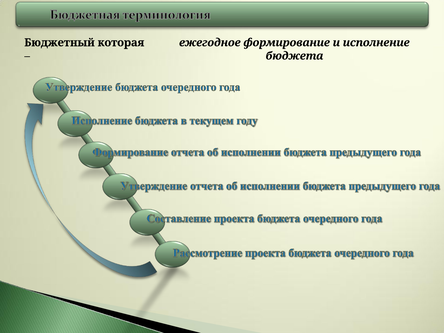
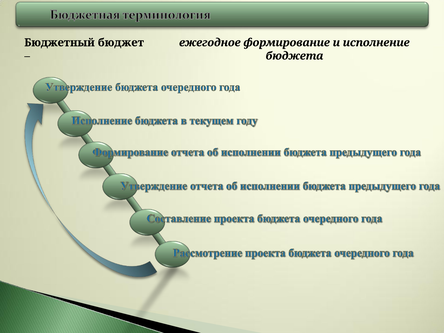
которая: которая -> бюджет (121, 43)
